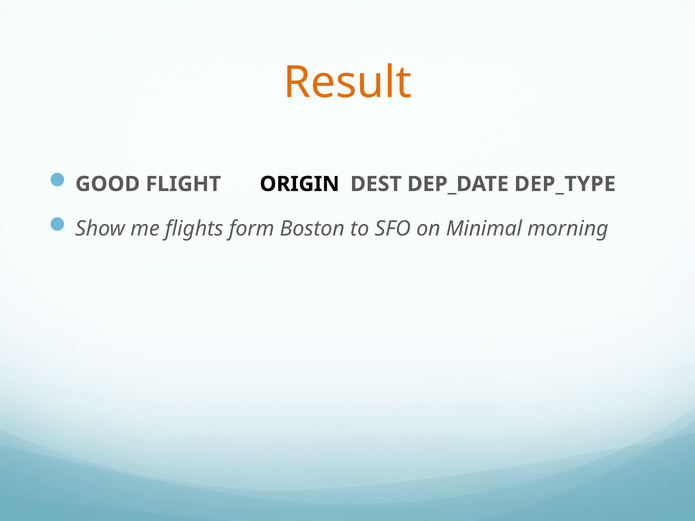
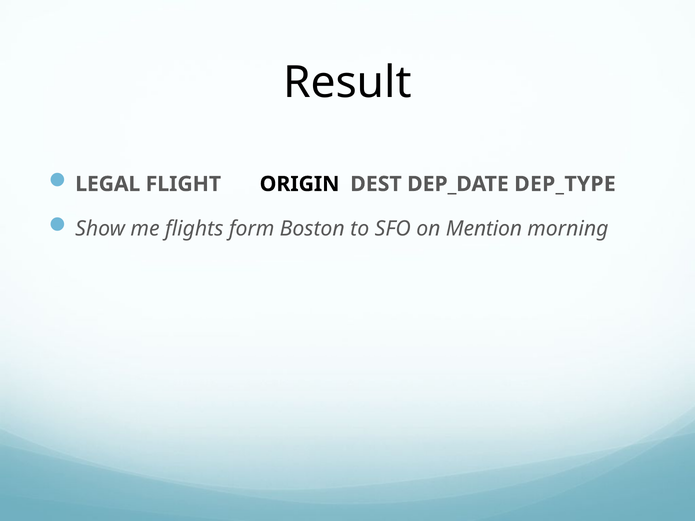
Result colour: orange -> black (347, 83)
GOOD: GOOD -> LEGAL (108, 184)
Minimal: Minimal -> Mention (484, 229)
